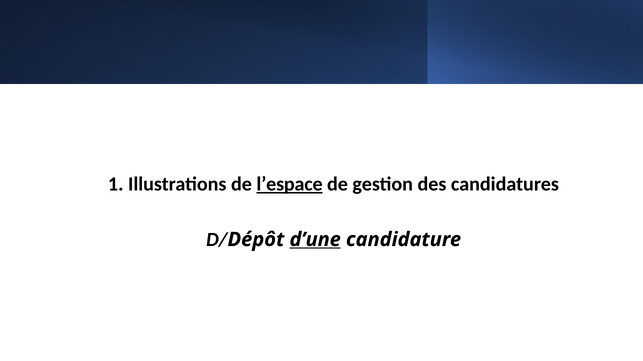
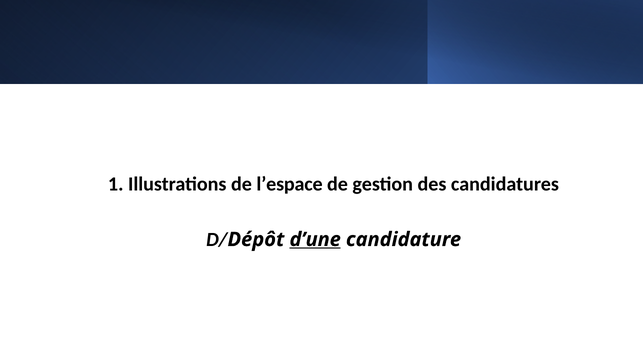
l’espace underline: present -> none (290, 184)
